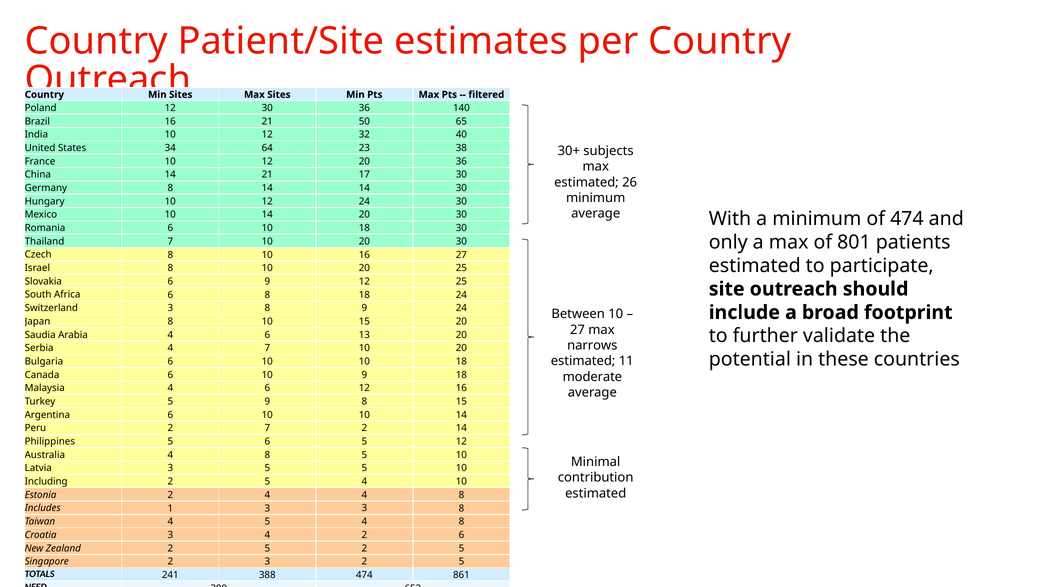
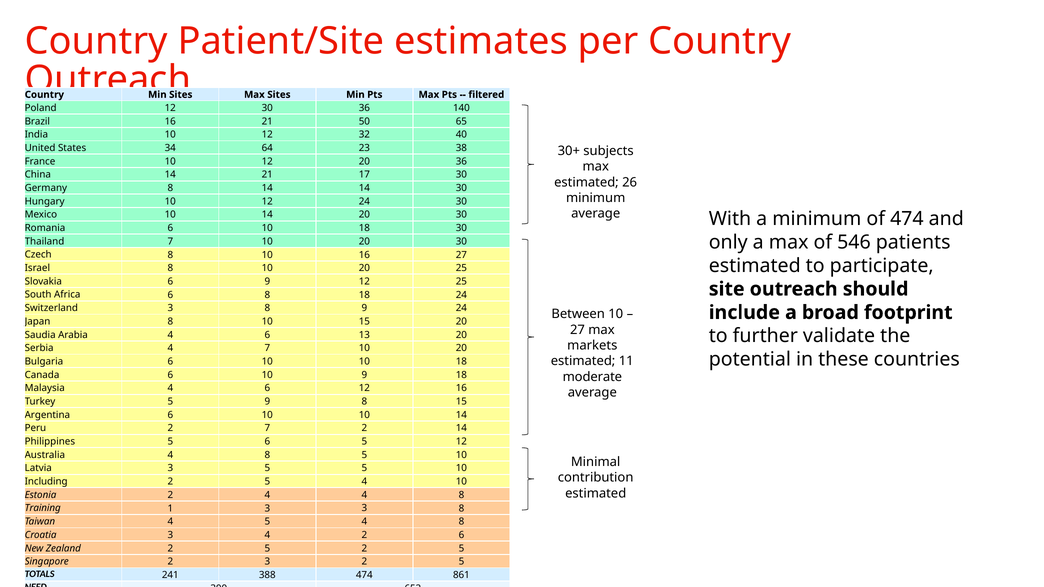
801: 801 -> 546 (854, 242)
narrows: narrows -> markets (592, 346)
Includes: Includes -> Training (43, 508)
